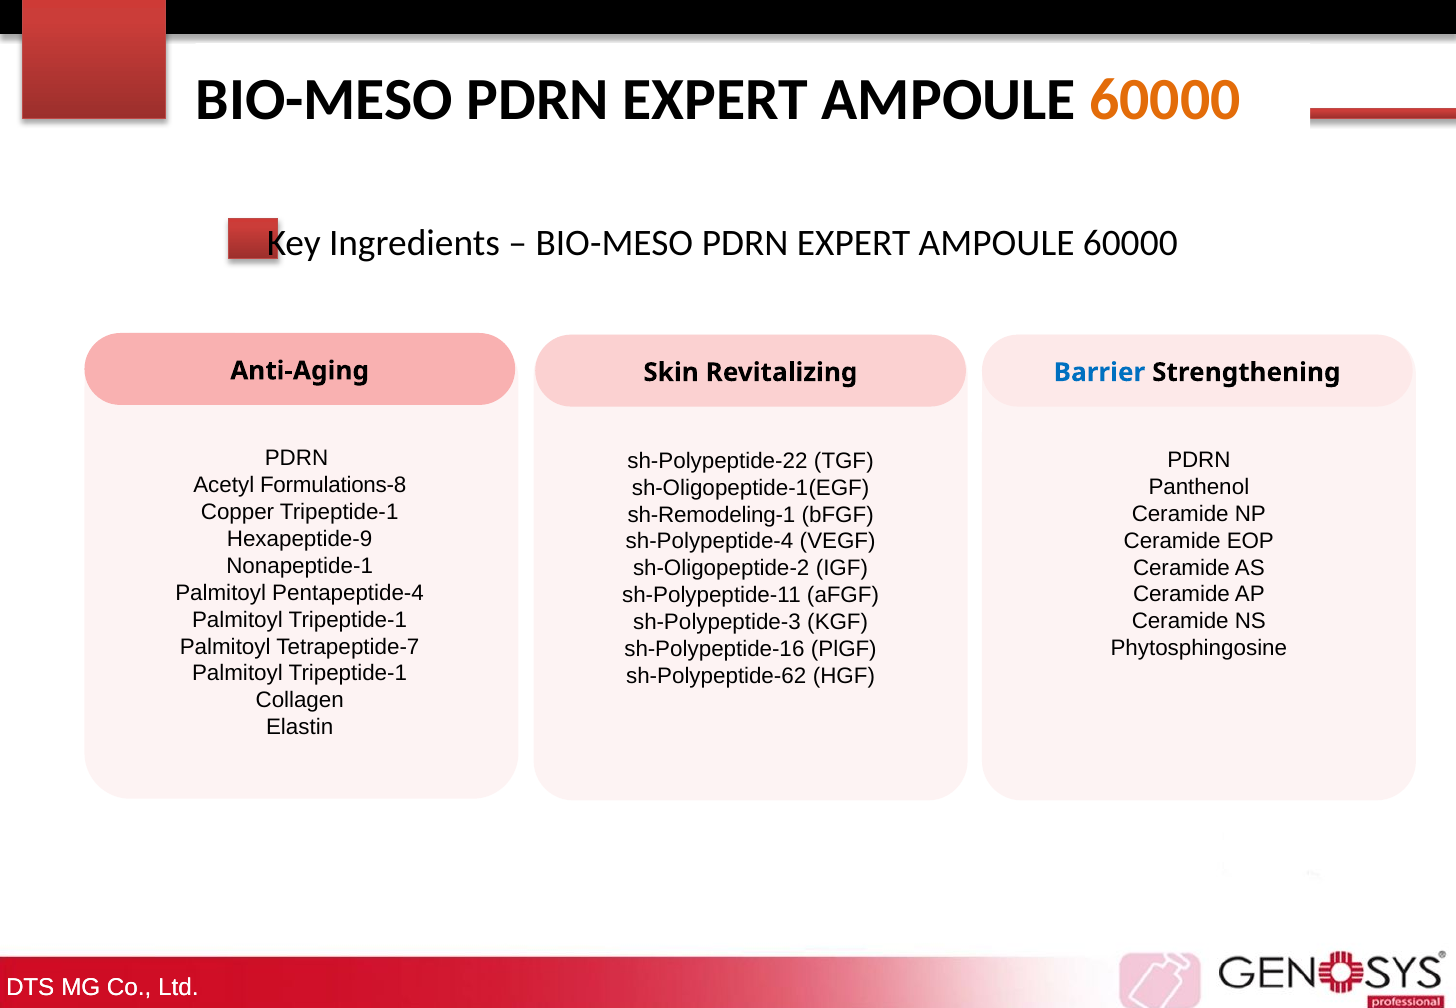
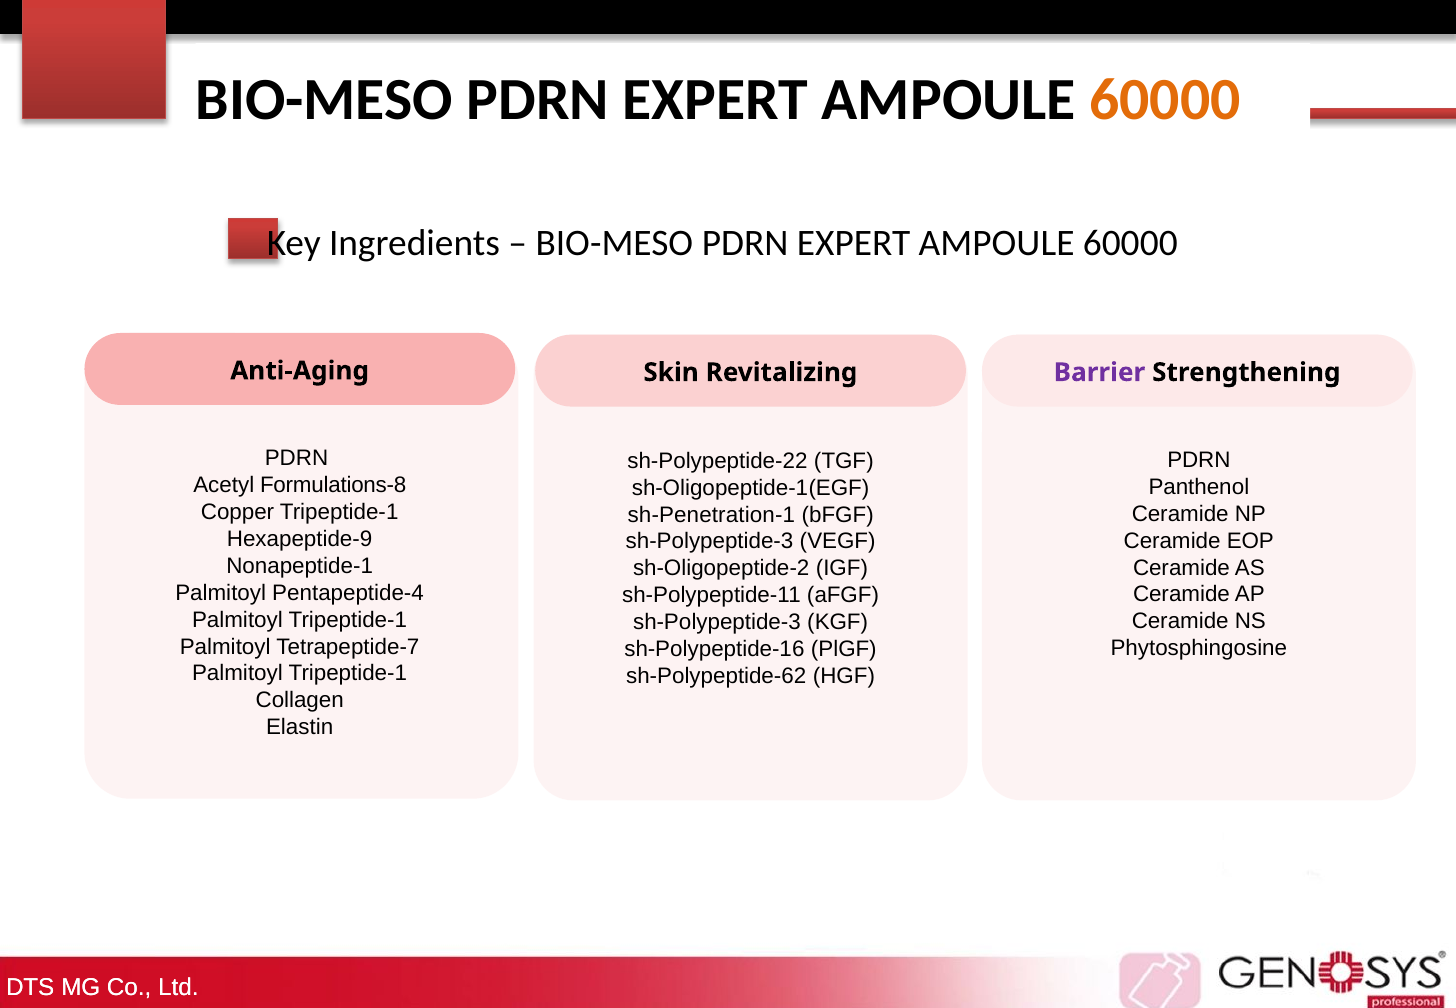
Barrier colour: blue -> purple (1099, 372)
sh-Remodeling-1: sh-Remodeling-1 -> sh-Penetration-1 (711, 515)
sh-Polypeptide-4: sh-Polypeptide-4 -> sh-Polypeptide-3 (710, 542)
